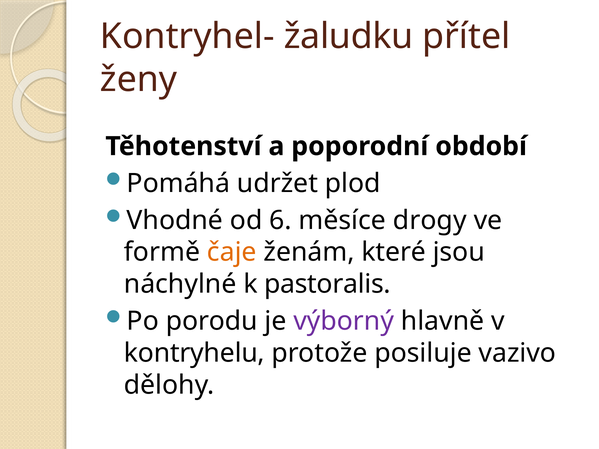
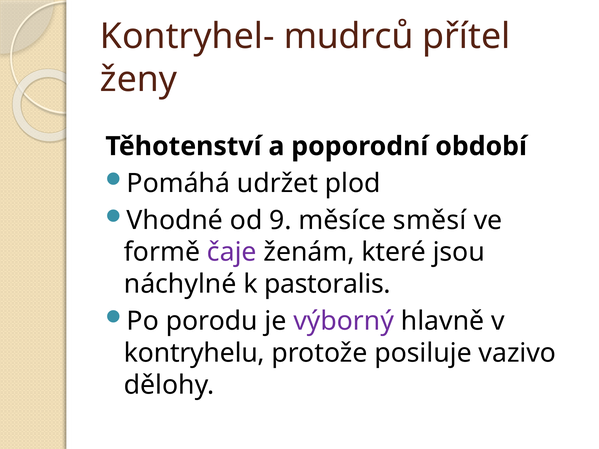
žaludku: žaludku -> mudrců (349, 36)
6: 6 -> 9 (280, 220)
drogy: drogy -> směsí (430, 220)
čaje colour: orange -> purple (232, 252)
